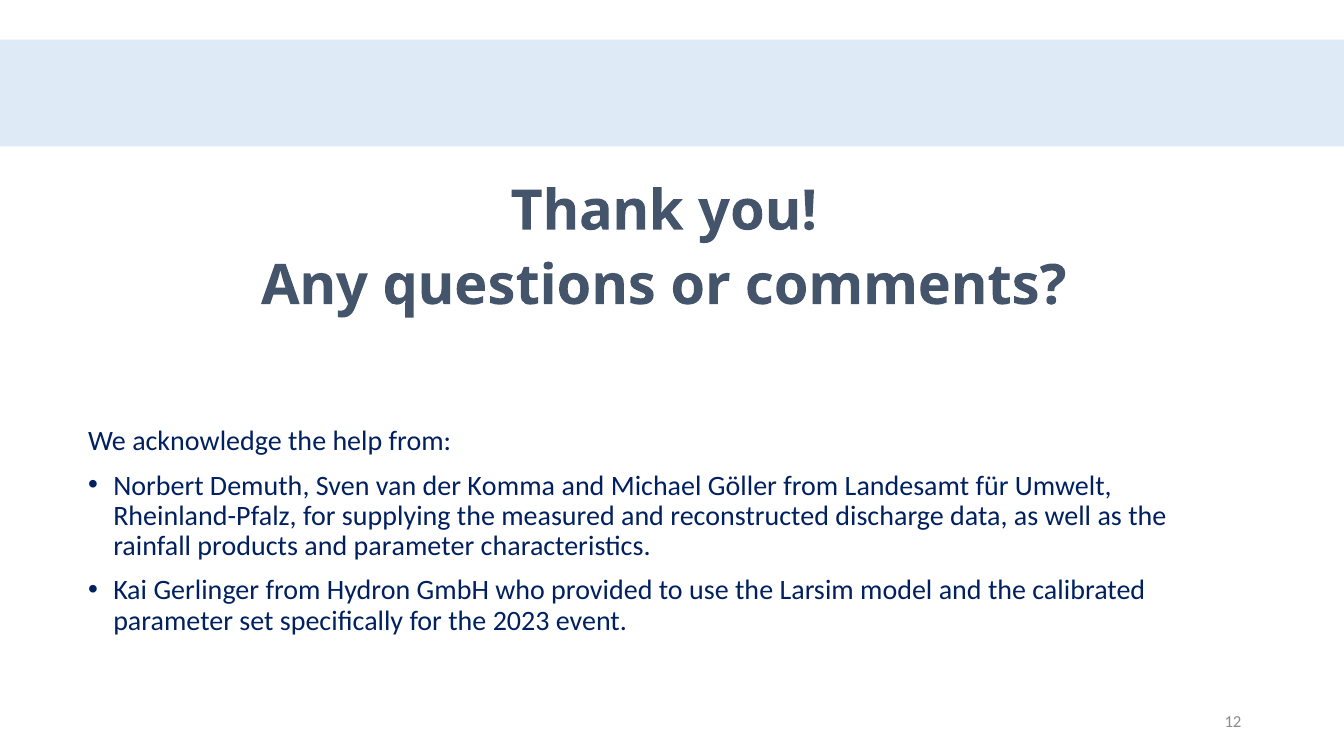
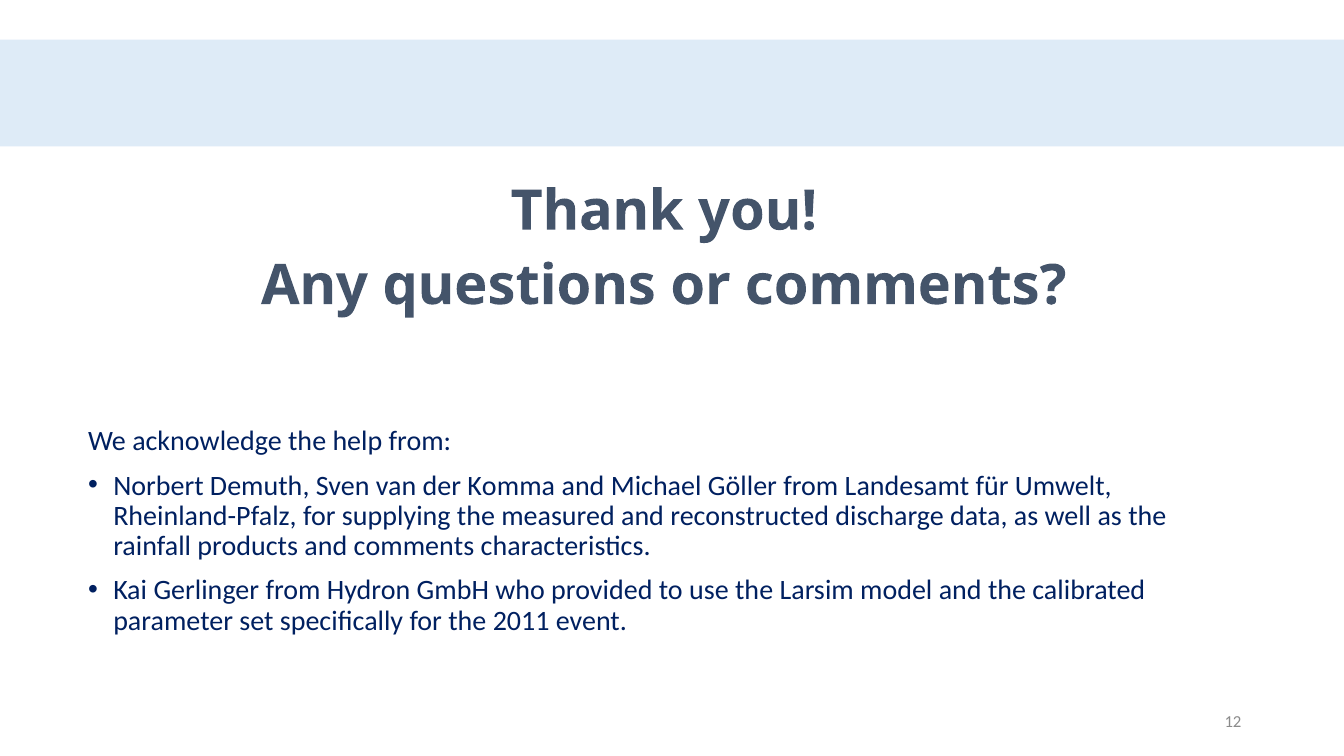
and parameter: parameter -> comments (414, 546)
2023: 2023 -> 2011 (521, 621)
